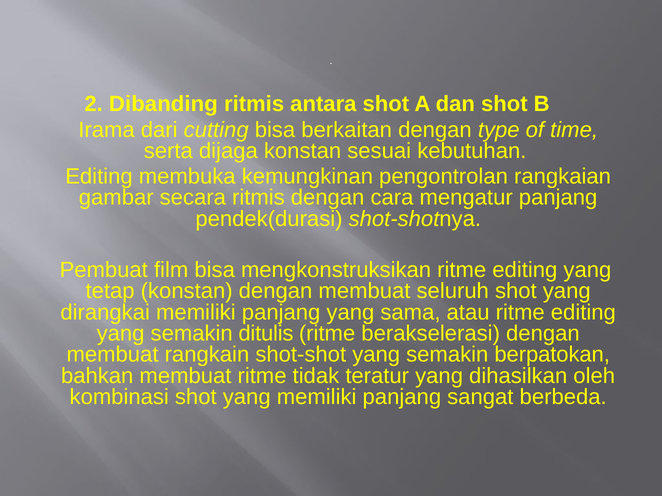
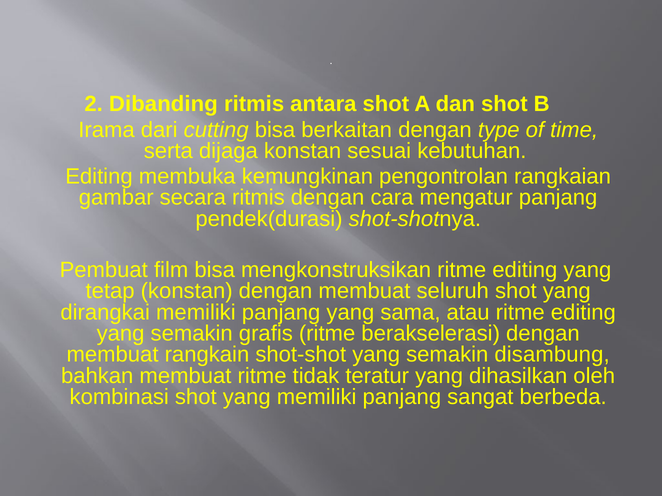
ditulis: ditulis -> grafis (266, 334)
berpatokan: berpatokan -> disambung (552, 355)
